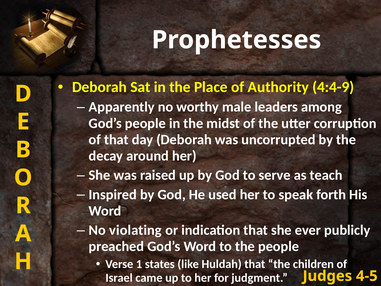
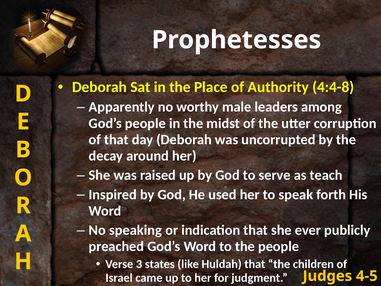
4:4-9: 4:4-9 -> 4:4-8 (333, 87)
violating: violating -> speaking (136, 230)
1: 1 -> 3 (139, 264)
